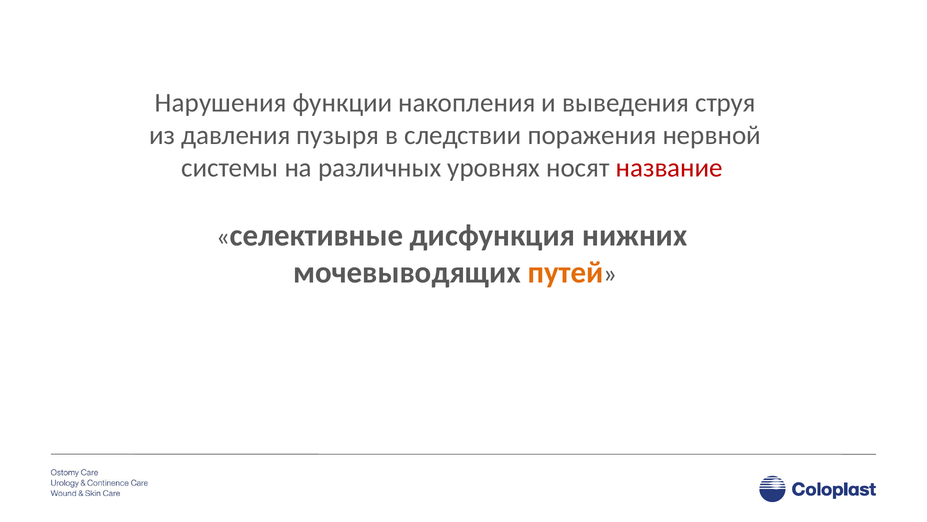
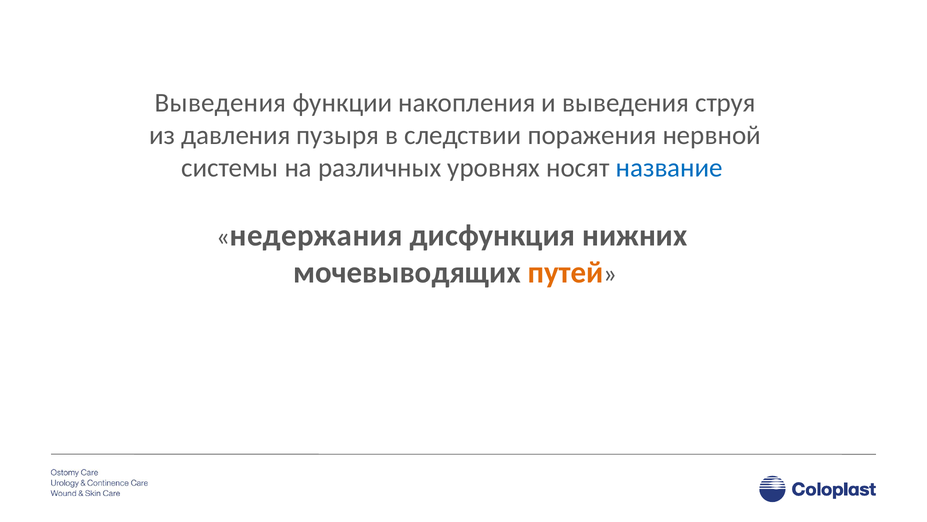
Нарушения: Нарушения -> Выведения (221, 103)
название colour: red -> blue (669, 168)
селективные: селективные -> недержания (316, 235)
